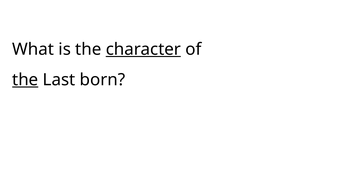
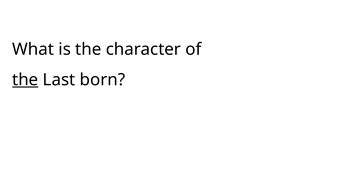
character underline: present -> none (143, 50)
